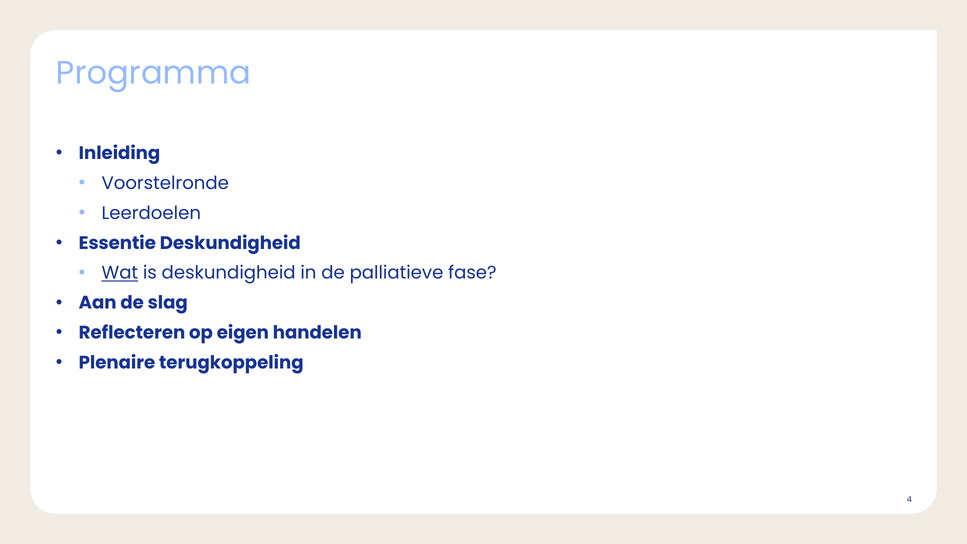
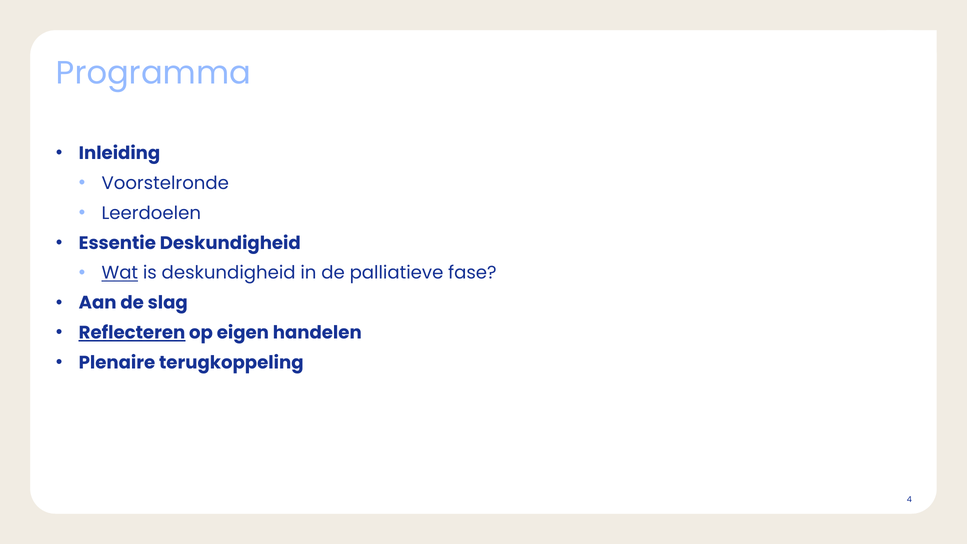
Reflecteren underline: none -> present (132, 333)
